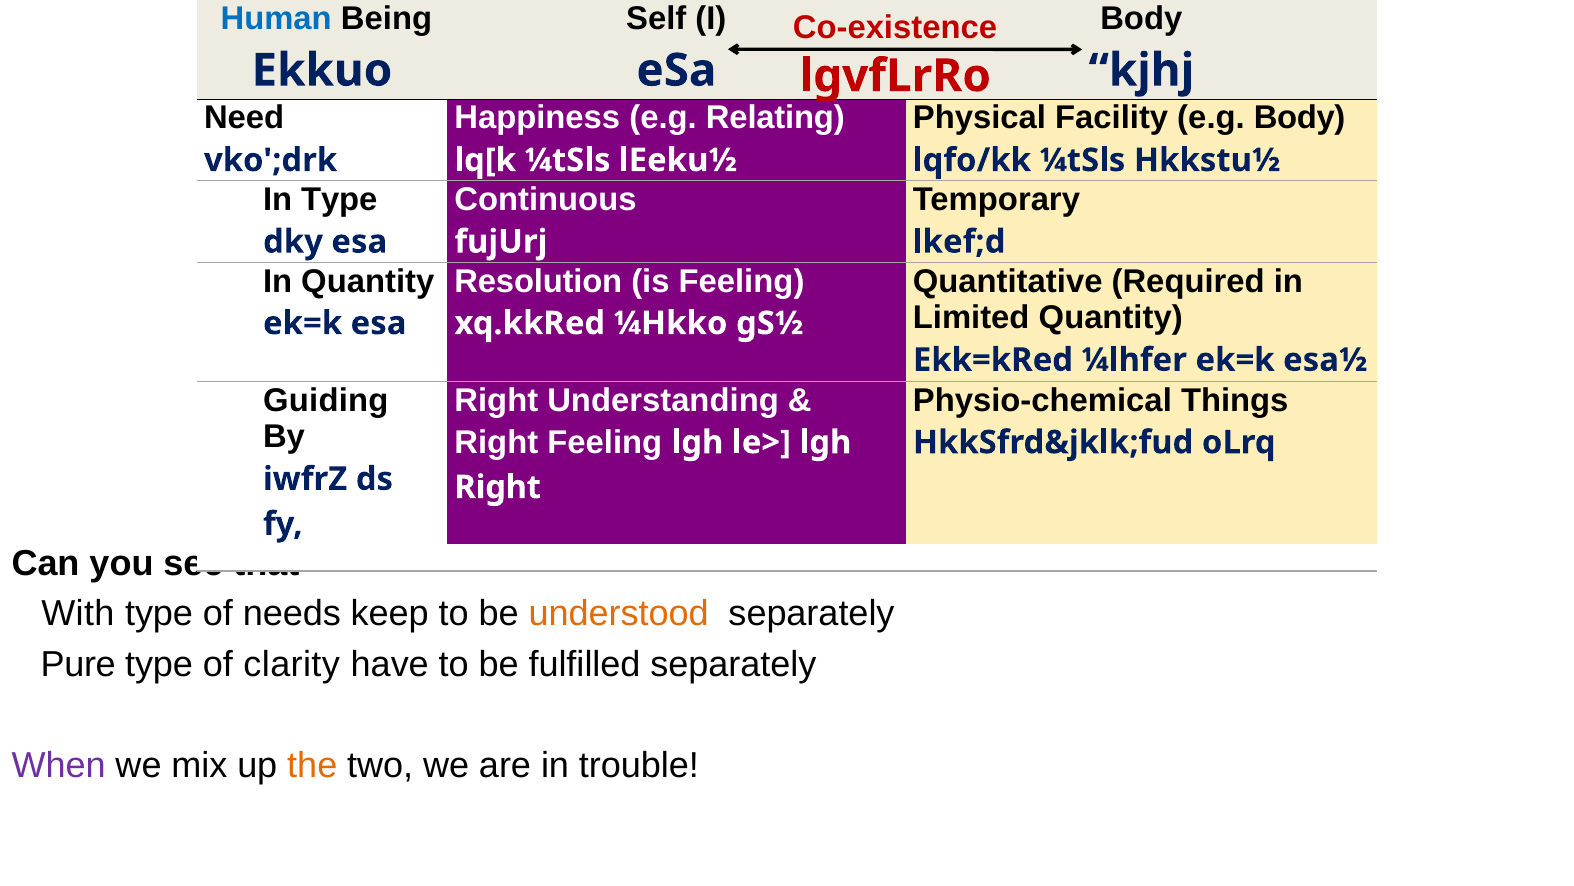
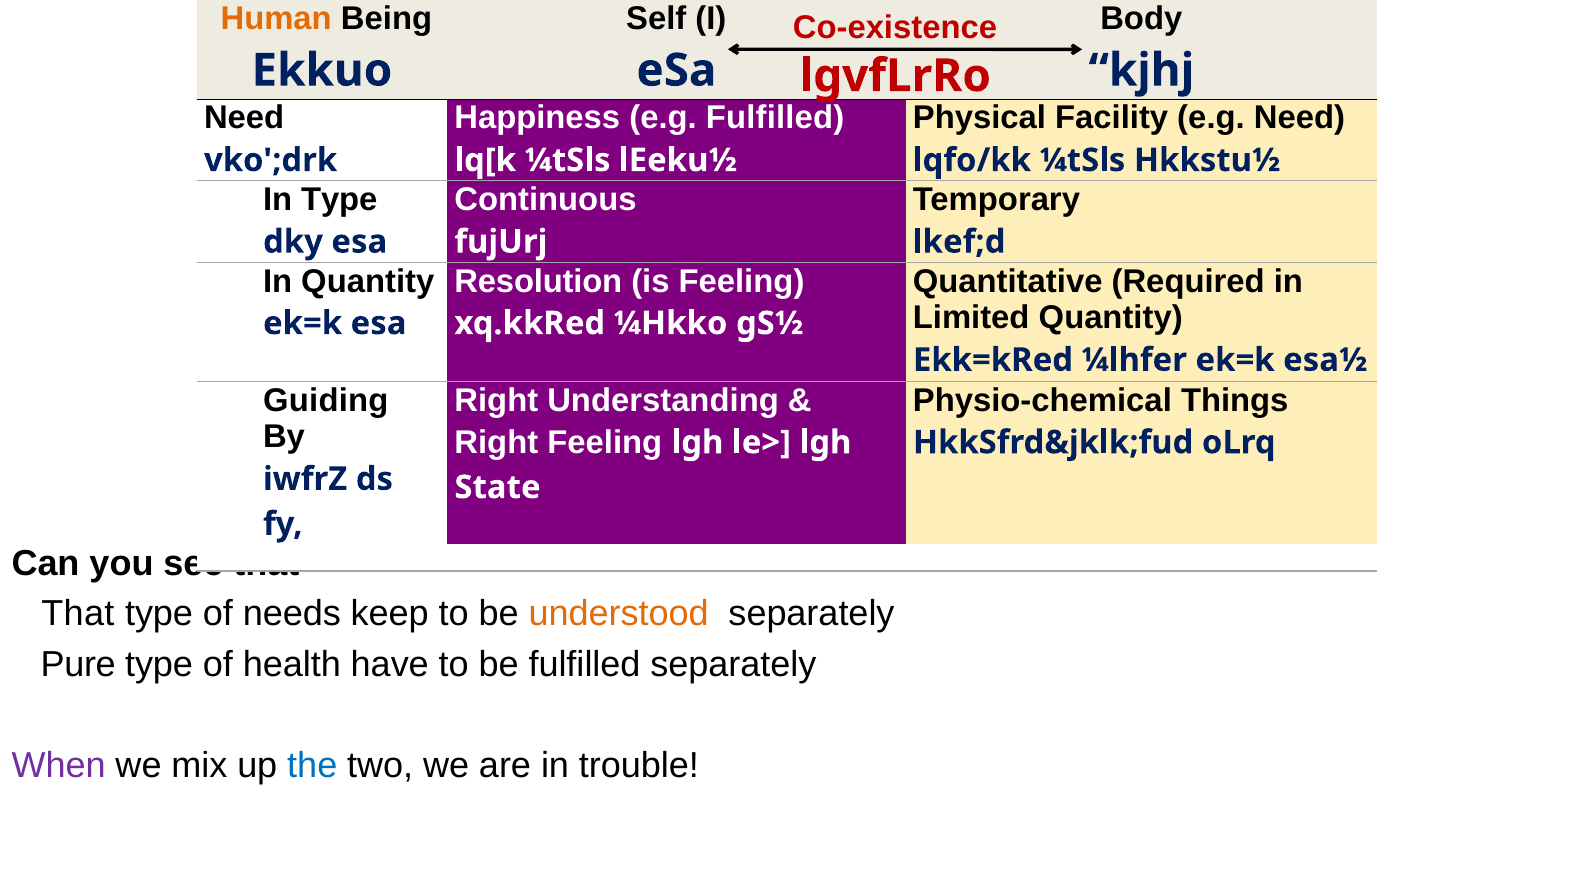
Human colour: blue -> orange (276, 19)
e.g Relating: Relating -> Fulfilled (775, 118)
e.g Body: Body -> Need (1299, 118)
Right: Right -> State (497, 487)
With: With -> That (78, 613)
clarity: clarity -> health (292, 664)
the colour: orange -> blue (312, 765)
